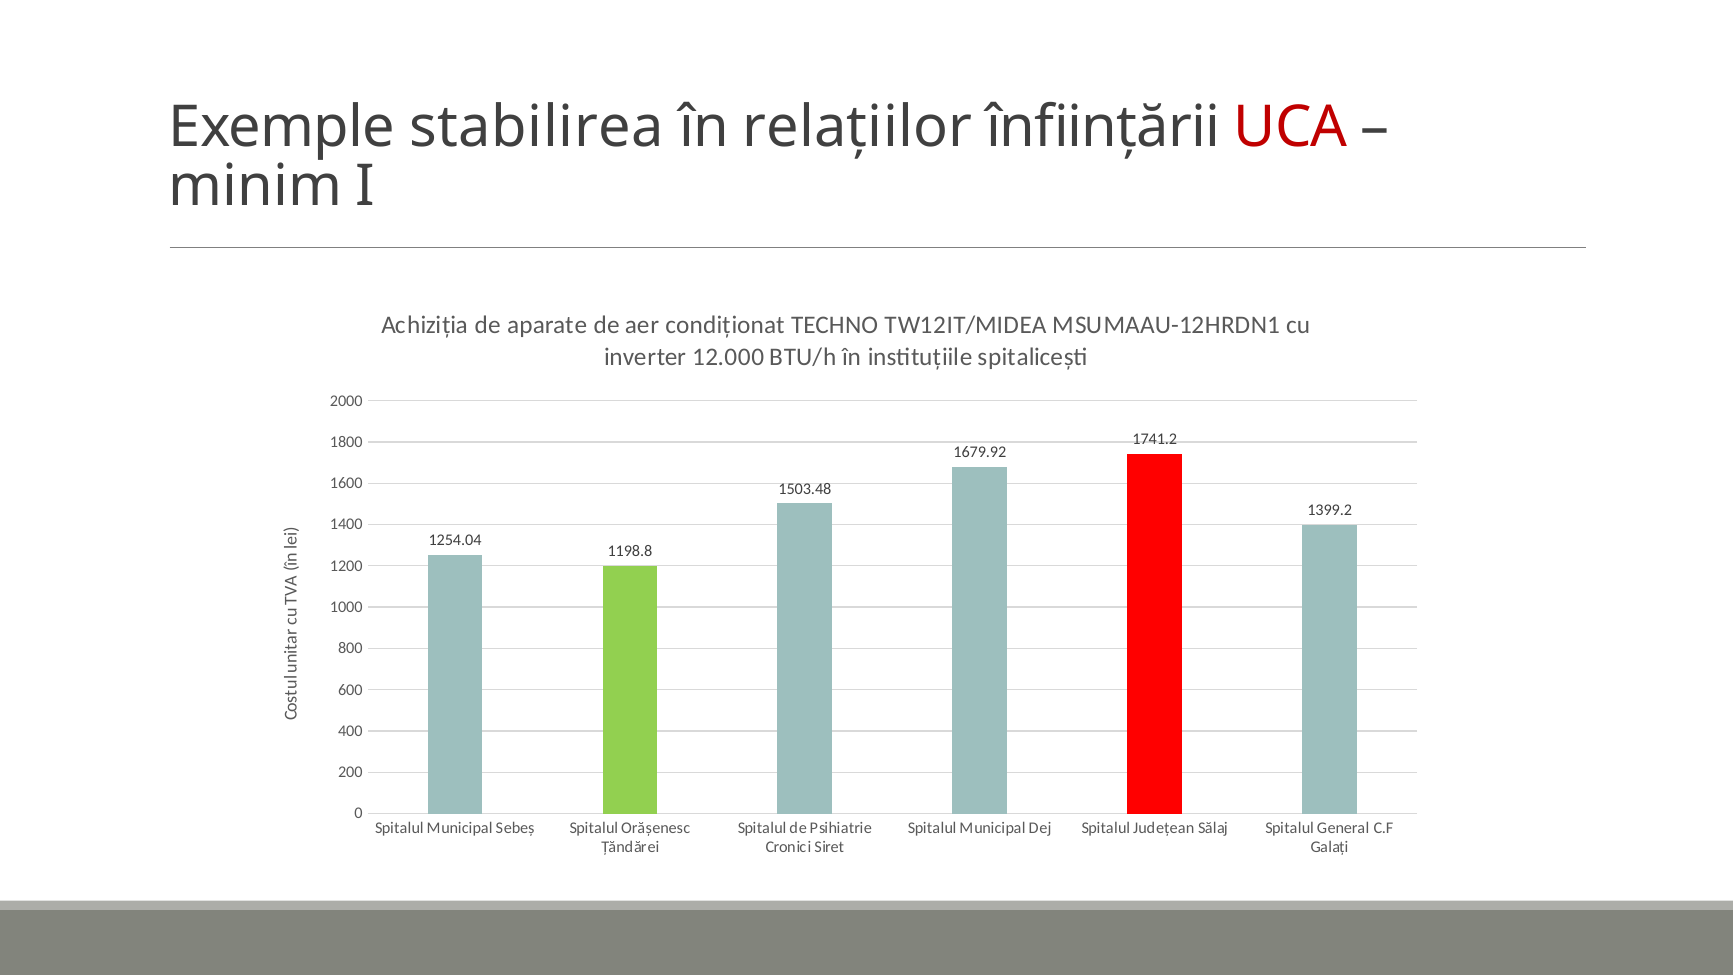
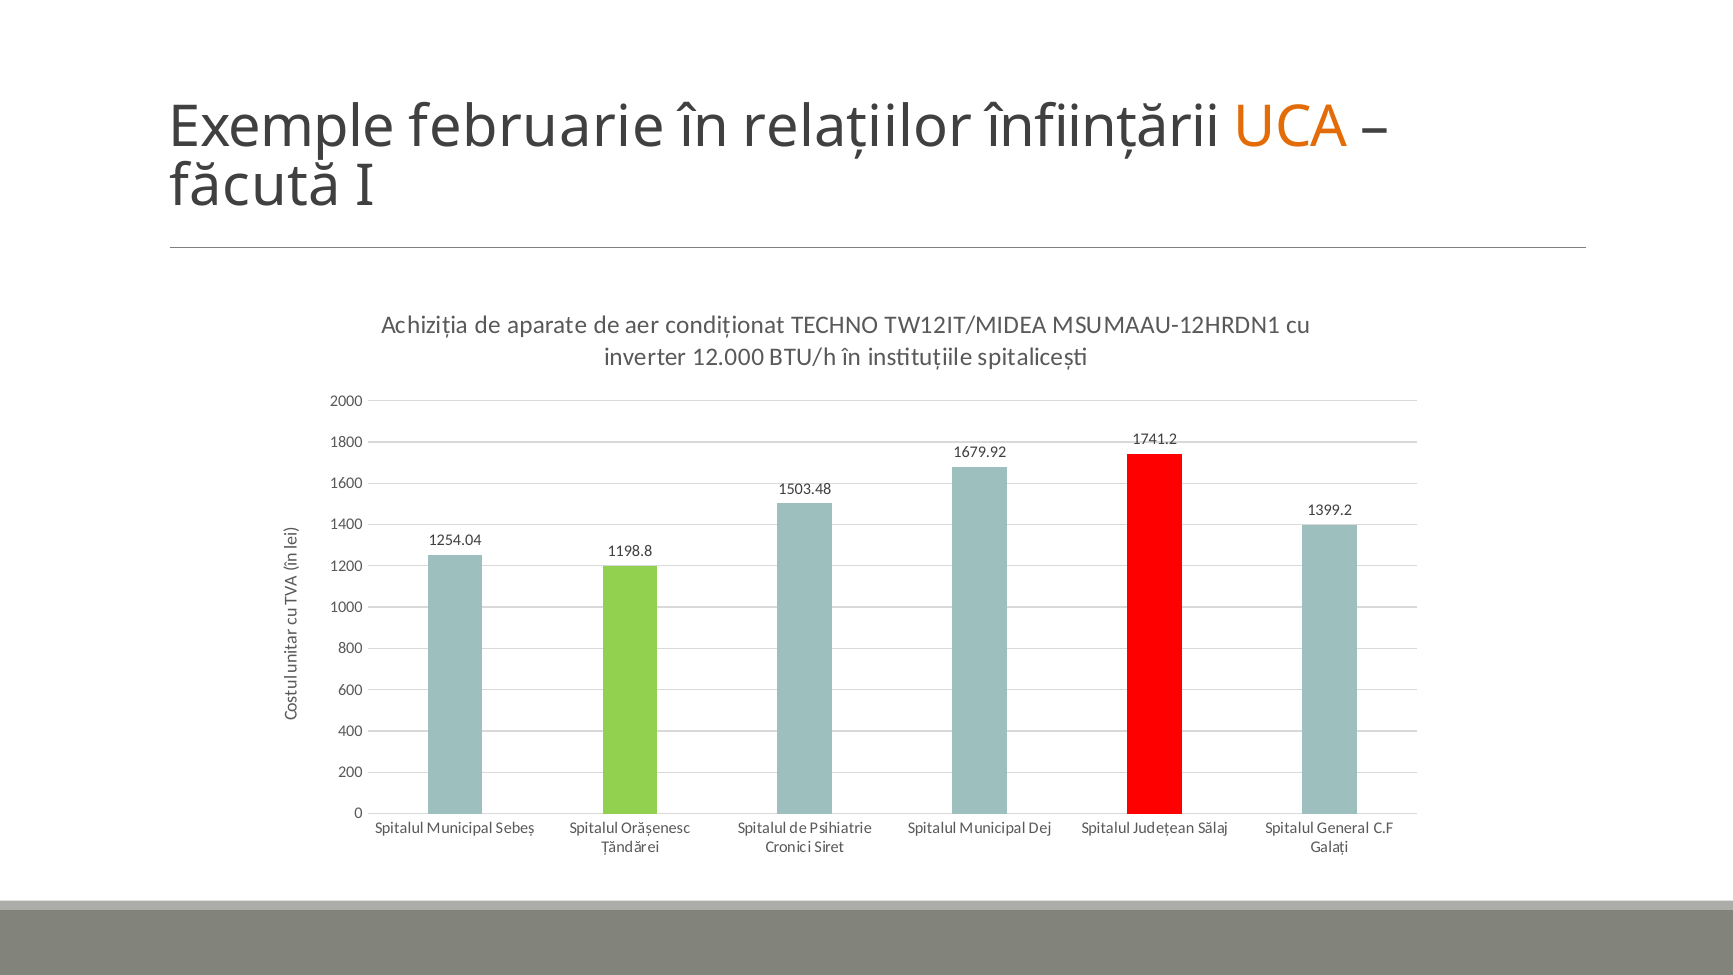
stabilirea: stabilirea -> februarie (537, 127)
UCA colour: red -> orange (1291, 127)
minim: minim -> făcută (255, 186)
